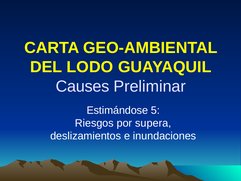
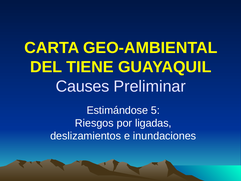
LODO: LODO -> TIENE (90, 67)
supera: supera -> ligadas (153, 123)
